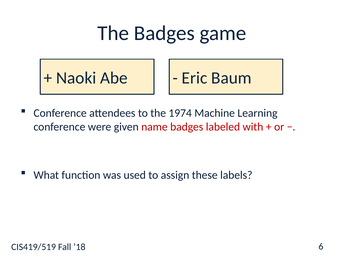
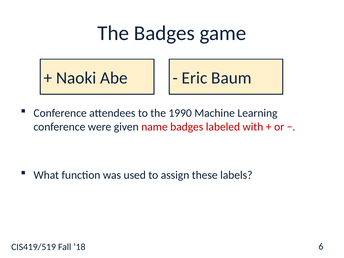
1974: 1974 -> 1990 (180, 113)
